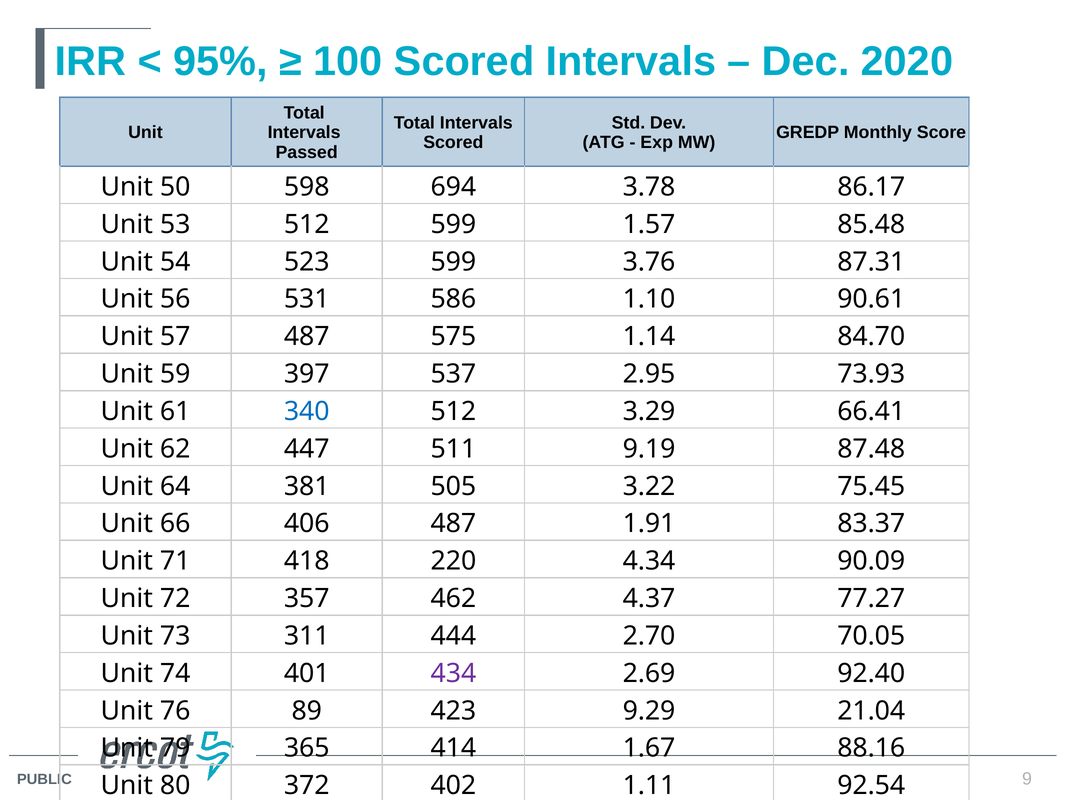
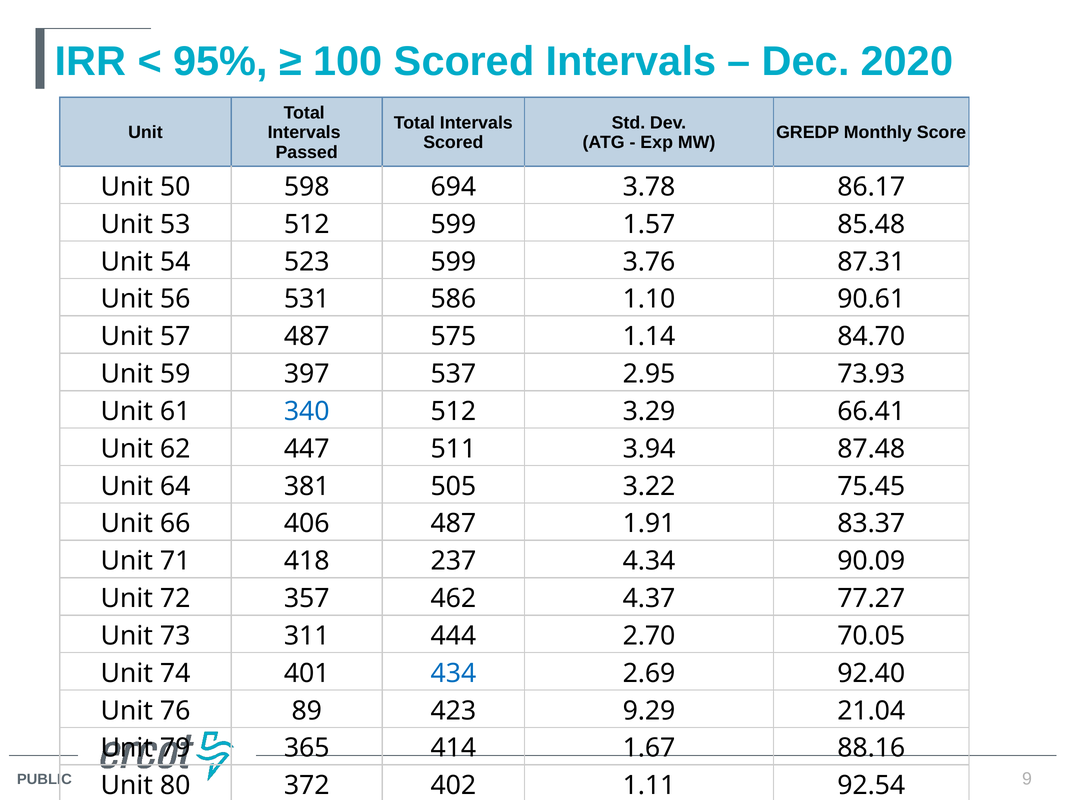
9.19: 9.19 -> 3.94 (649, 449)
220: 220 -> 237 (453, 561)
434 colour: purple -> blue (453, 674)
